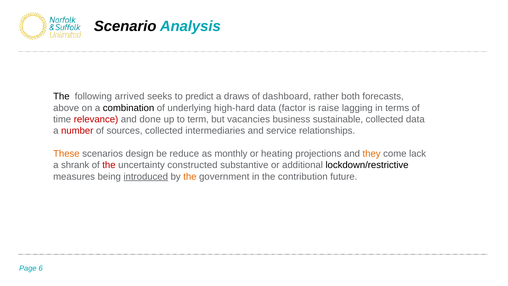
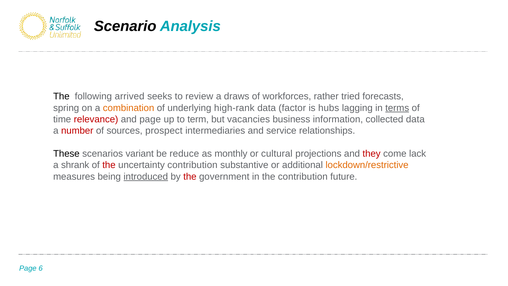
predict: predict -> review (199, 96)
dashboard: dashboard -> workforces (287, 96)
both: both -> tried (351, 96)
above: above -> spring (66, 108)
combination colour: black -> orange (129, 108)
high-hard: high-hard -> high-rank (234, 108)
raise: raise -> hubs (329, 108)
terms underline: none -> present (397, 108)
and done: done -> page (150, 119)
sustainable: sustainable -> information (338, 119)
sources collected: collected -> prospect (164, 131)
These colour: orange -> black (66, 154)
design: design -> variant (140, 154)
heating: heating -> cultural (277, 154)
they colour: orange -> red (372, 154)
uncertainty constructed: constructed -> contribution (192, 165)
lockdown/restrictive colour: black -> orange (367, 165)
the colour: orange -> red (190, 176)
